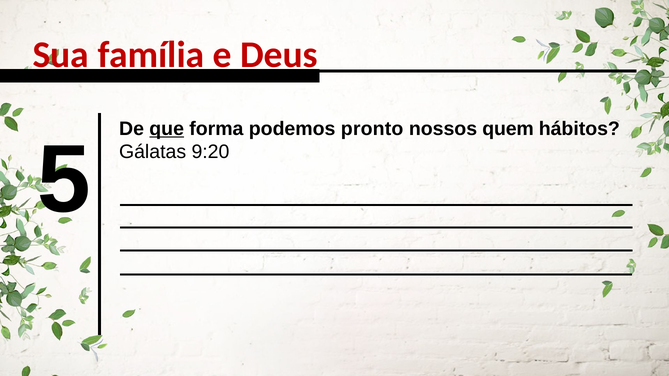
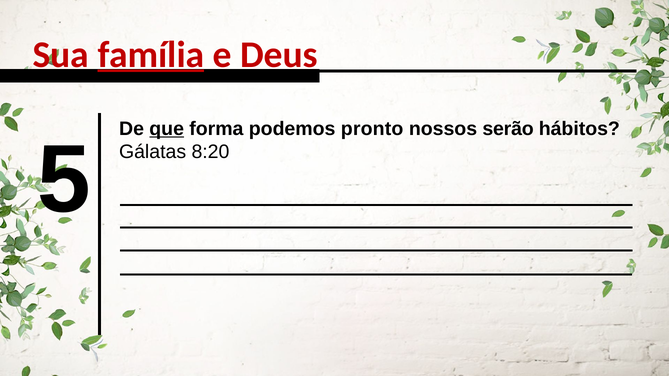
família underline: none -> present (151, 55)
quem: quem -> serão (508, 129)
9:20: 9:20 -> 8:20 (210, 152)
